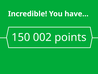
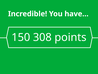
002: 002 -> 308 (42, 37)
